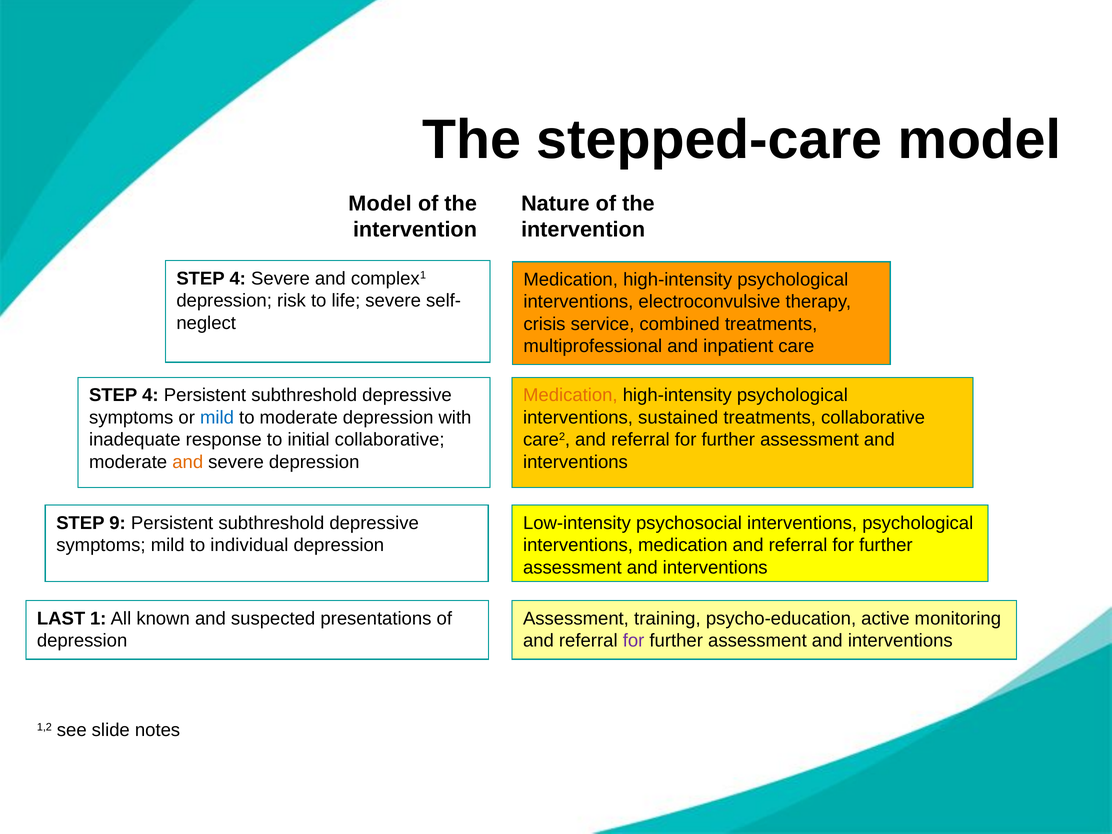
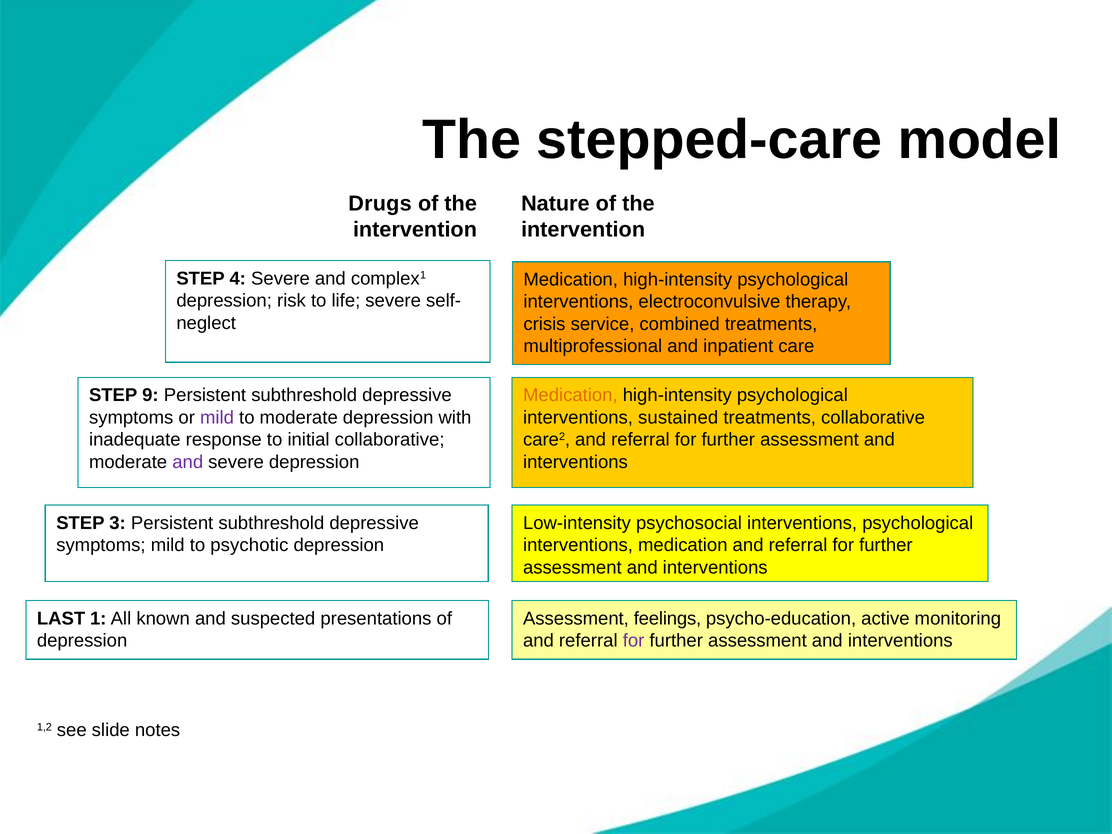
Model: Model -> Drugs (380, 204)
4: 4 -> 9 (150, 395)
mild colour: blue -> purple (217, 417)
and colour: orange -> purple (188, 462)
9: 9 -> 3 (118, 523)
individual: individual -> psychotic (249, 545)
training: training -> feelings (668, 618)
